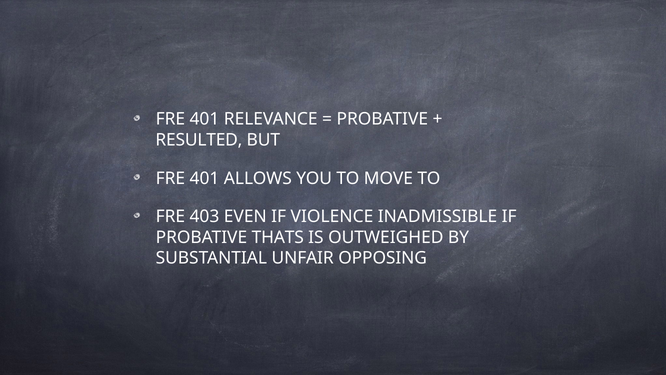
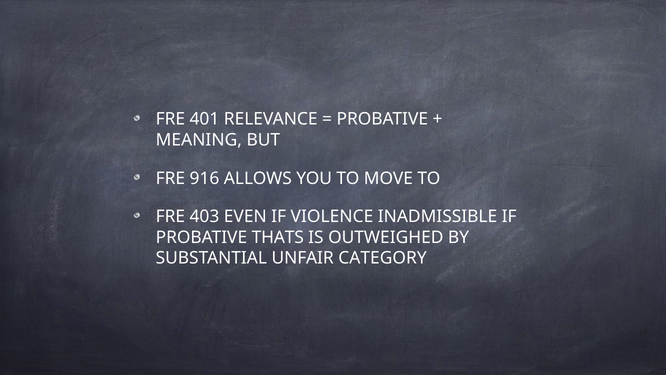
RESULTED: RESULTED -> MEANING (199, 140)
401: 401 -> 916 (204, 178)
OPPOSING: OPPOSING -> CATEGORY (382, 258)
